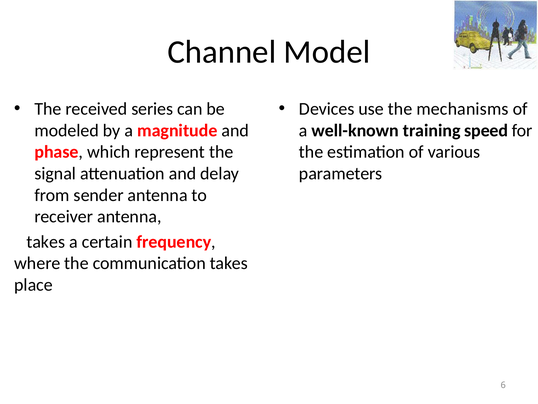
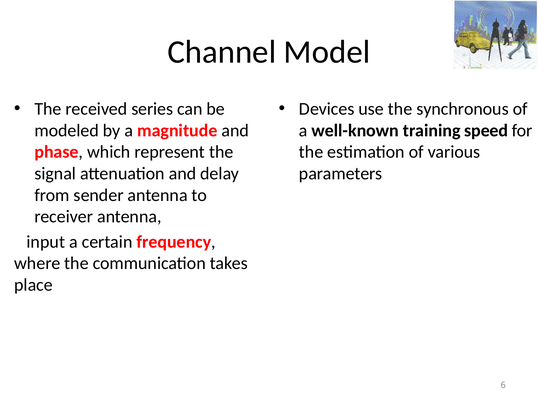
mechanisms: mechanisms -> synchronous (463, 109)
takes: takes -> input (46, 242)
